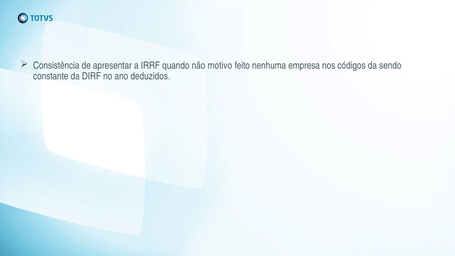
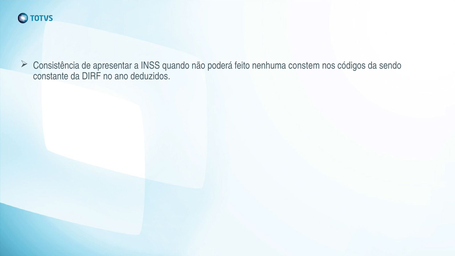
IRRF: IRRF -> INSS (150, 66)
motivo: motivo -> poderá (220, 66)
empresa: empresa -> constem (304, 66)
